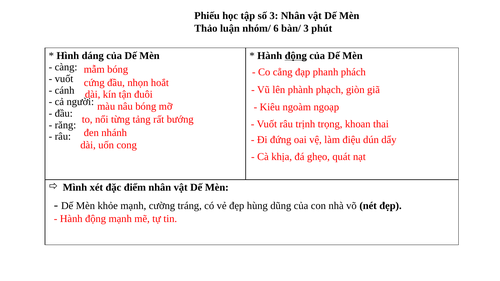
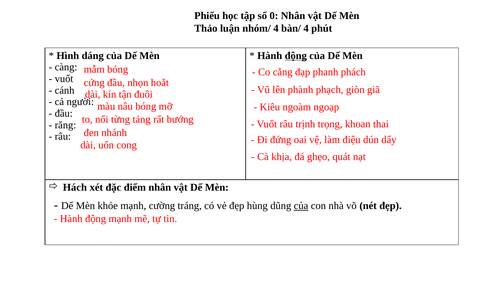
số 3: 3 -> 0 (274, 16)
nhóm/ 6: 6 -> 4 (276, 28)
bàn/ 3: 3 -> 4 (306, 28)
Mình: Mình -> Hách (75, 188)
của underline: none -> present (301, 206)
